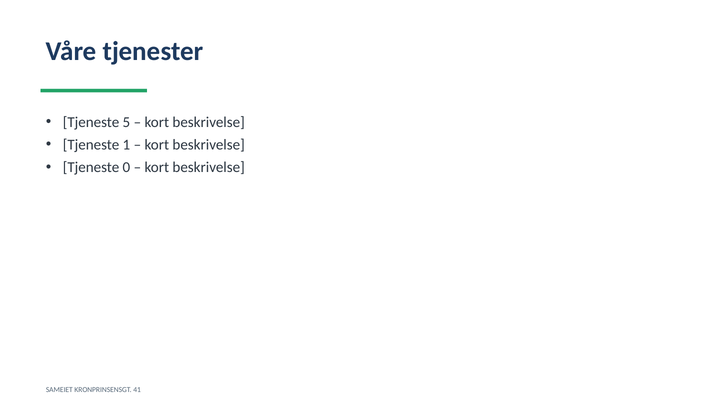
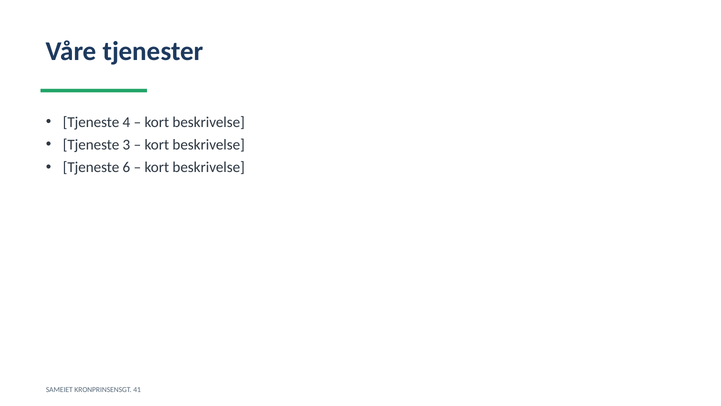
5: 5 -> 4 (126, 122)
1: 1 -> 3 (126, 145)
0: 0 -> 6 (126, 167)
